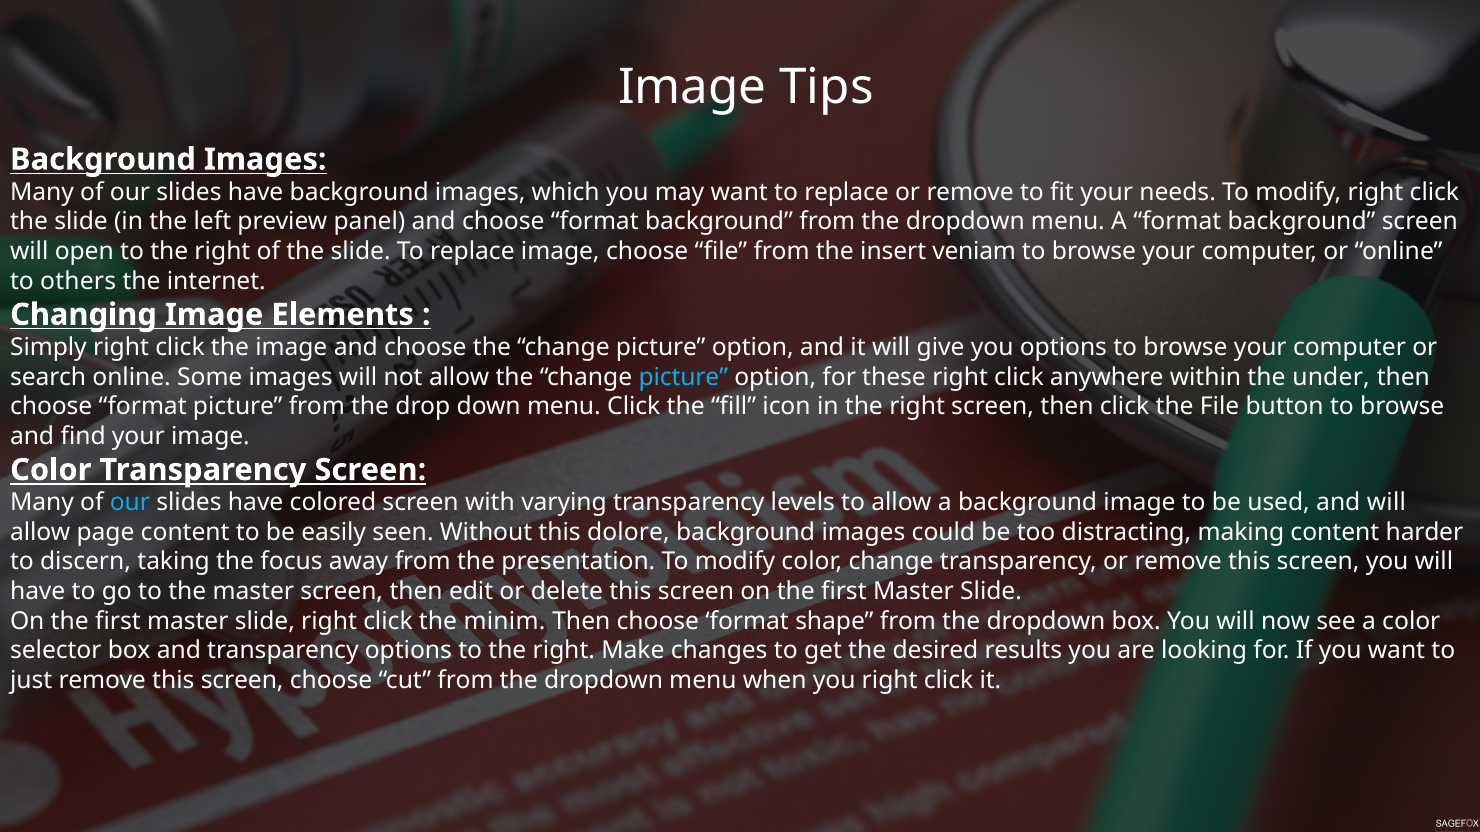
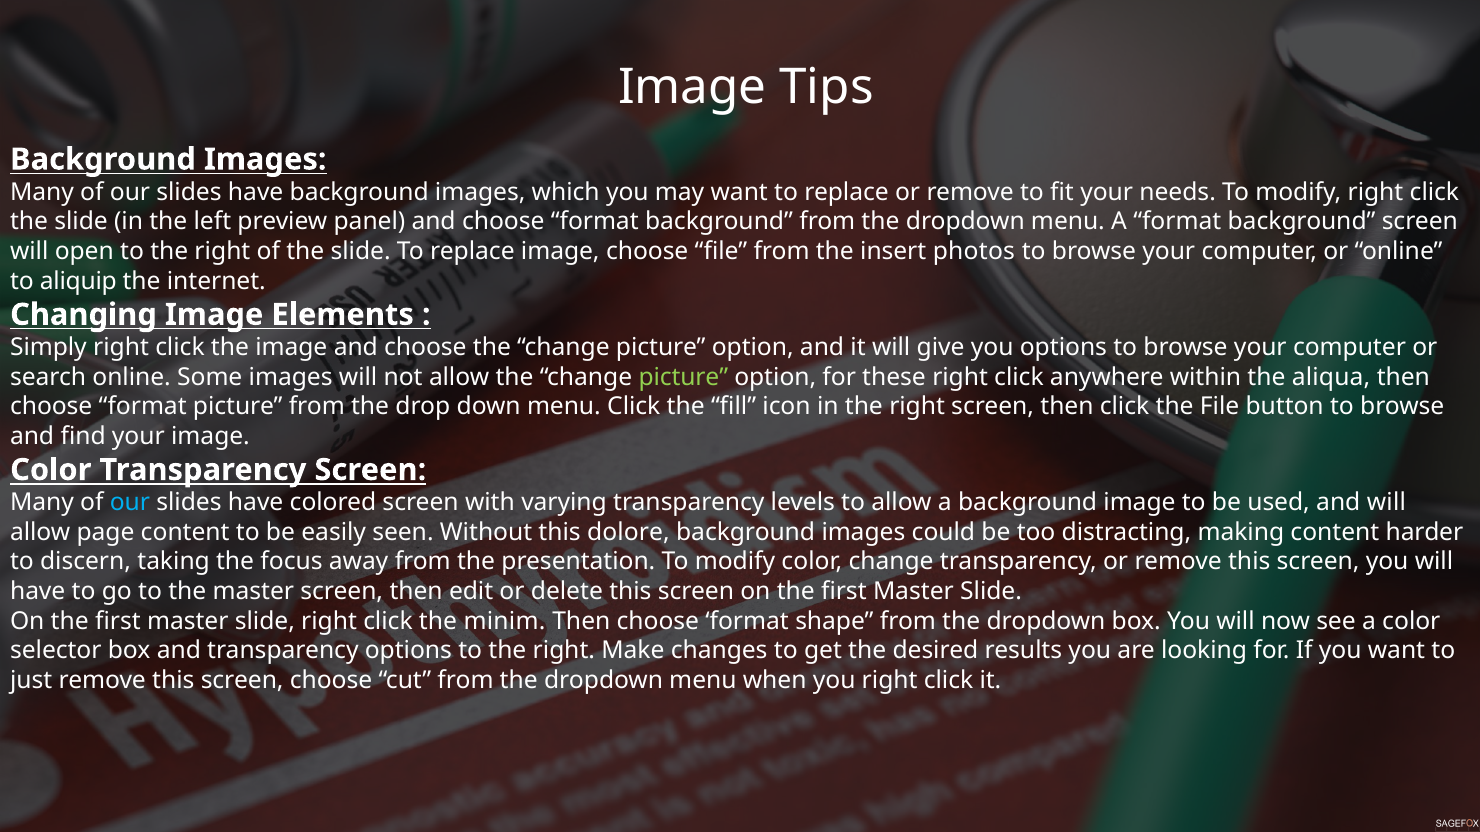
veniam: veniam -> photos (974, 251)
others: others -> aliquip (78, 281)
picture colour: light blue -> light green (683, 377)
under: under -> aliqua (1331, 377)
